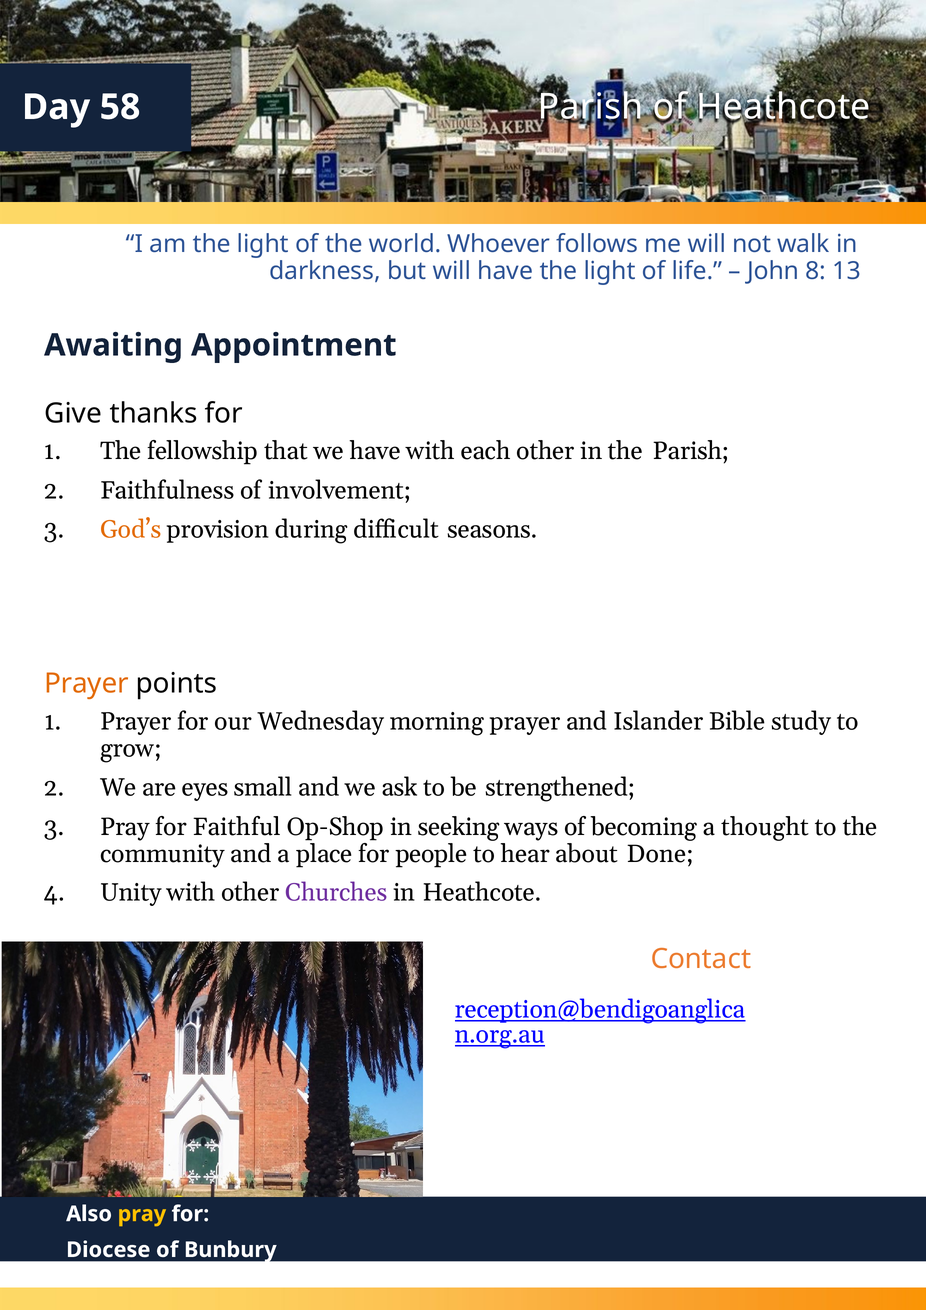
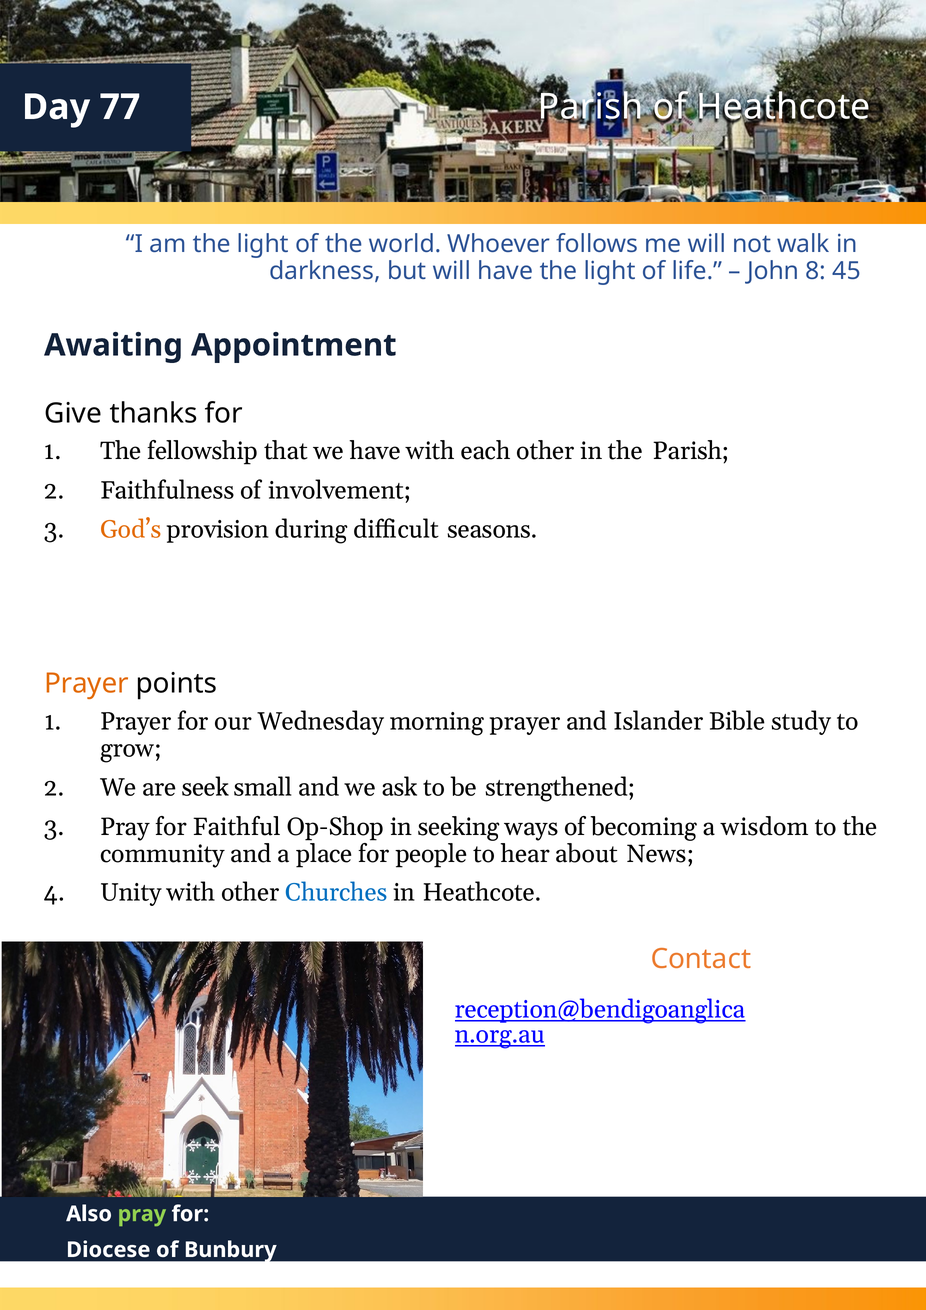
58: 58 -> 77 (120, 107)
13: 13 -> 45 (847, 271)
eyes: eyes -> seek (205, 788)
thought: thought -> wisdom (765, 827)
Done: Done -> News (661, 854)
Churches colour: purple -> blue (336, 893)
pray colour: yellow -> light green (142, 1214)
